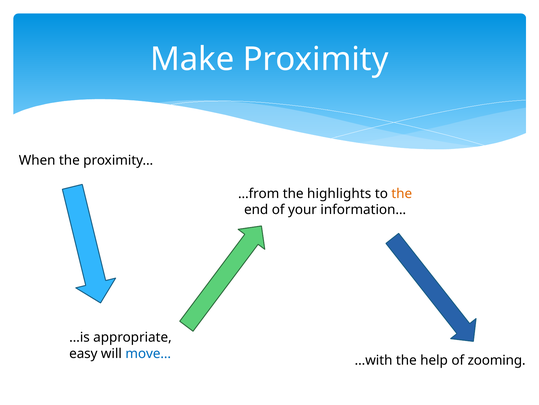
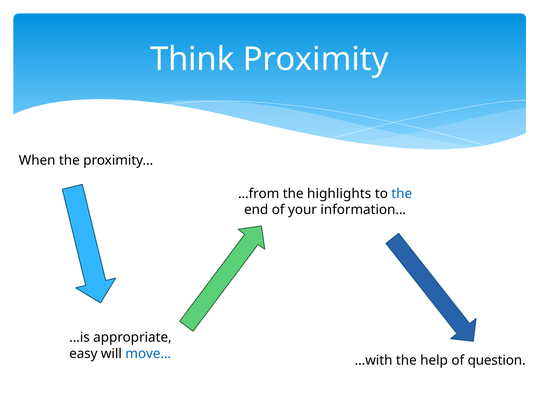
Make: Make -> Think (192, 59)
the colour: orange -> blue (402, 193)
zooming: zooming -> question (497, 360)
